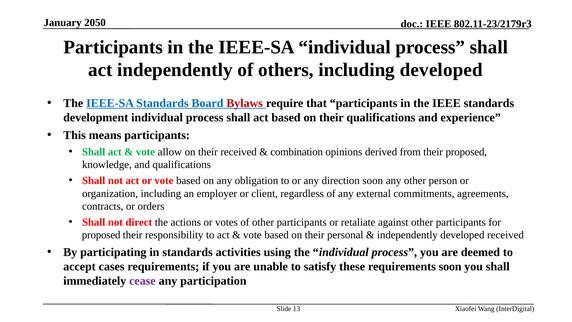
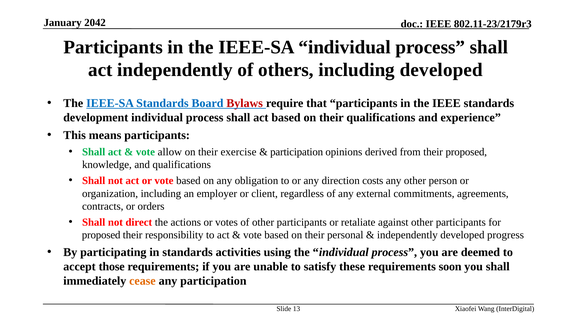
2050: 2050 -> 2042 (95, 23)
their received: received -> exercise (239, 152)
combination: combination -> participation (297, 152)
direction soon: soon -> costs (373, 180)
developed received: received -> progress (506, 235)
cases: cases -> those (112, 266)
cease colour: purple -> orange (142, 281)
